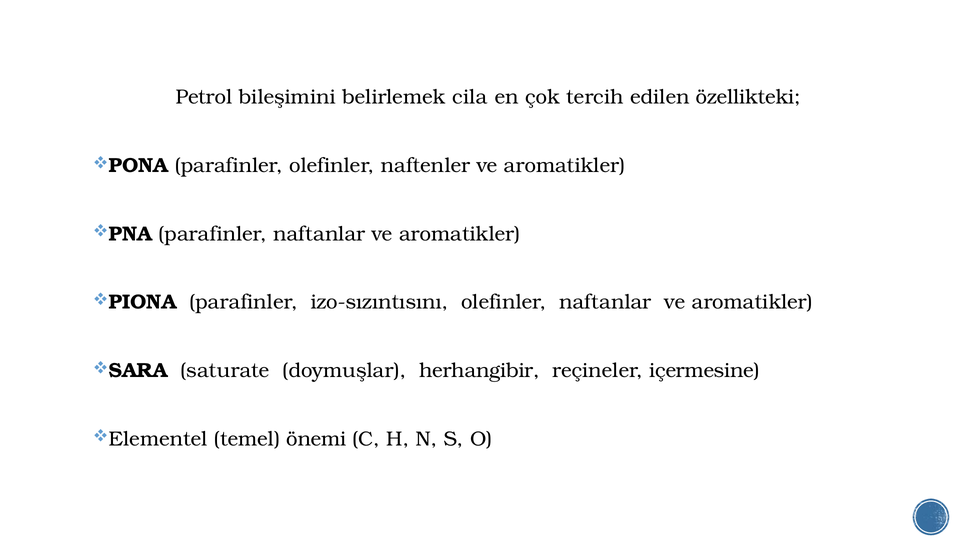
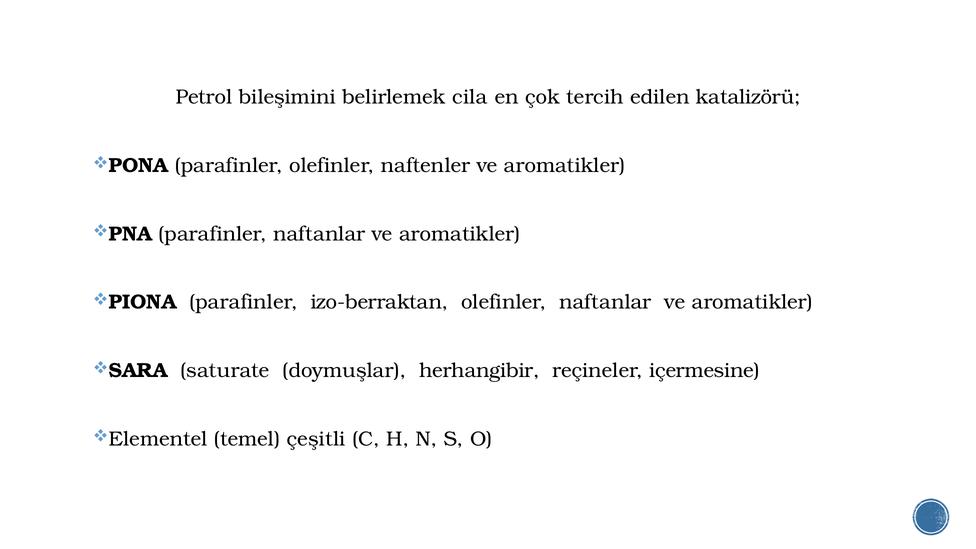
özellikteki: özellikteki -> katalizörü (748, 97)
izo-sızıntısını: izo-sızıntısını -> izo-berraktan (379, 302)
önemi: önemi -> çeşitli (316, 439)
